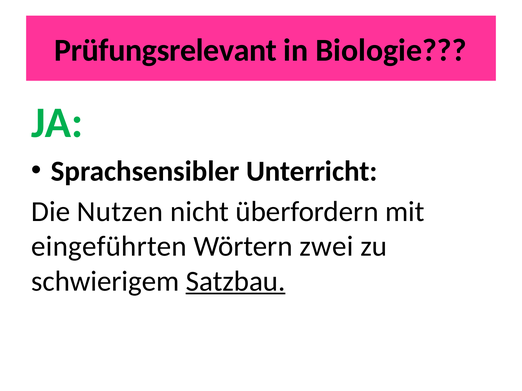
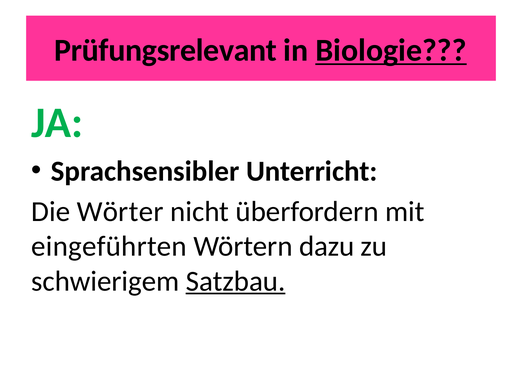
Biologie underline: none -> present (391, 51)
Nutzen: Nutzen -> Wörter (120, 212)
zwei: zwei -> dazu (327, 247)
